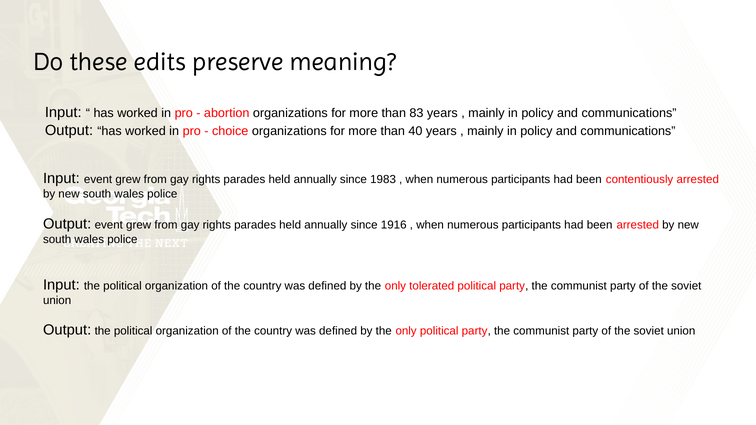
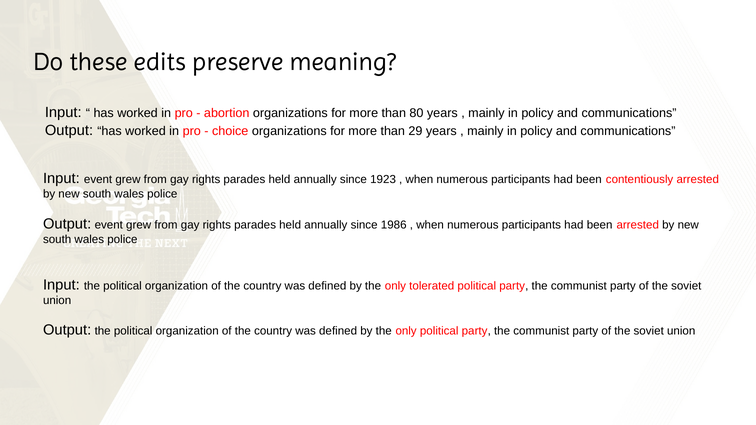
83: 83 -> 80 (416, 113)
40: 40 -> 29 (415, 131)
1983: 1983 -> 1923 (383, 180)
1916: 1916 -> 1986 (394, 225)
